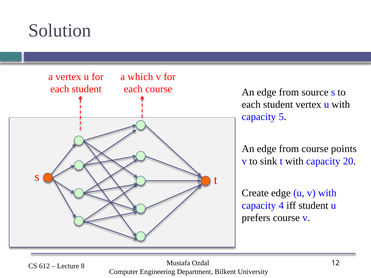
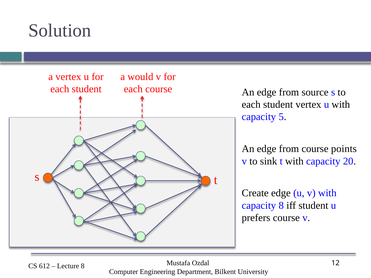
which: which -> would (140, 77)
capacity 4: 4 -> 8 (281, 206)
